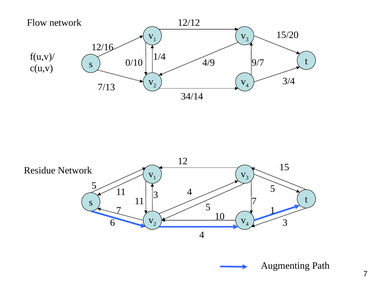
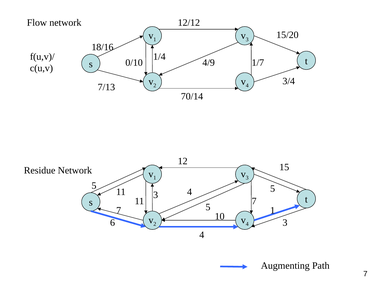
12/16: 12/16 -> 18/16 (103, 47)
9/7: 9/7 -> 1/7 (258, 63)
34/14: 34/14 -> 70/14 (192, 97)
